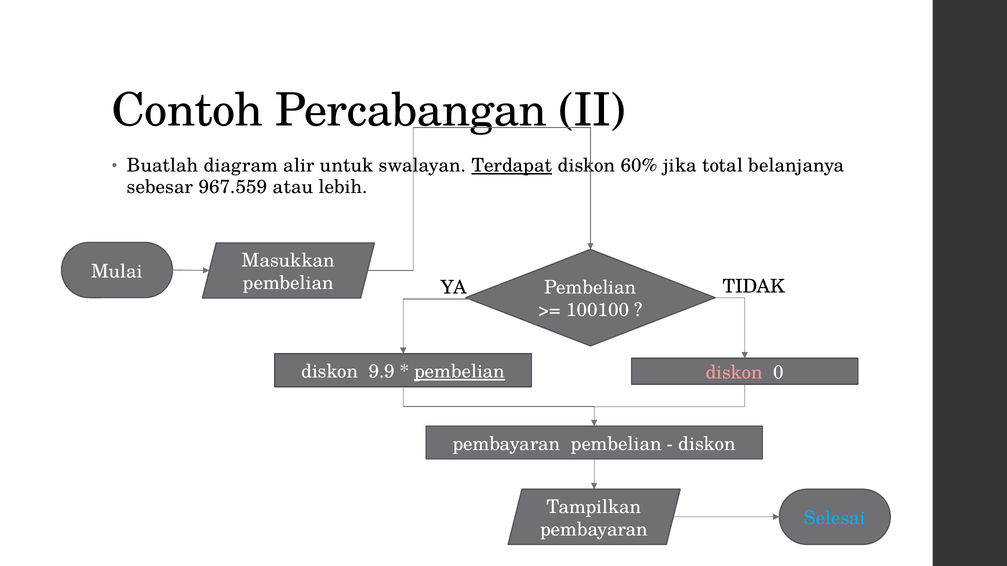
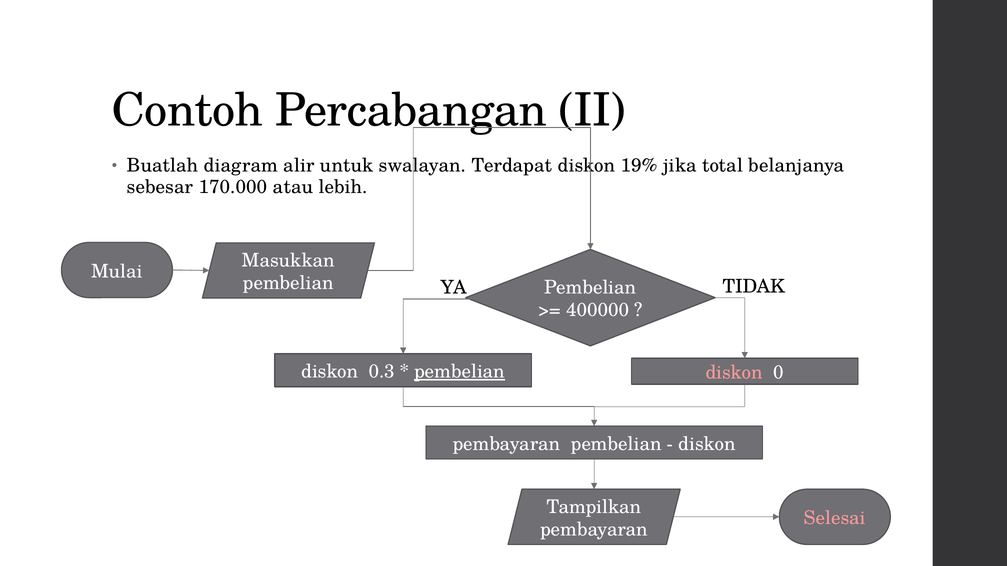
Terdapat underline: present -> none (512, 166)
60%: 60% -> 19% (639, 166)
967.559: 967.559 -> 170.000 (233, 187)
100100: 100100 -> 400000 (598, 310)
9.9: 9.9 -> 0.3 (382, 372)
Selesai colour: light blue -> pink (835, 519)
